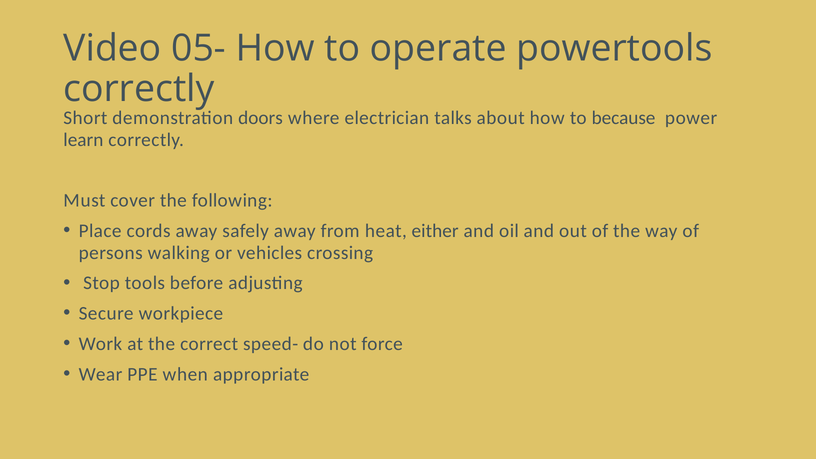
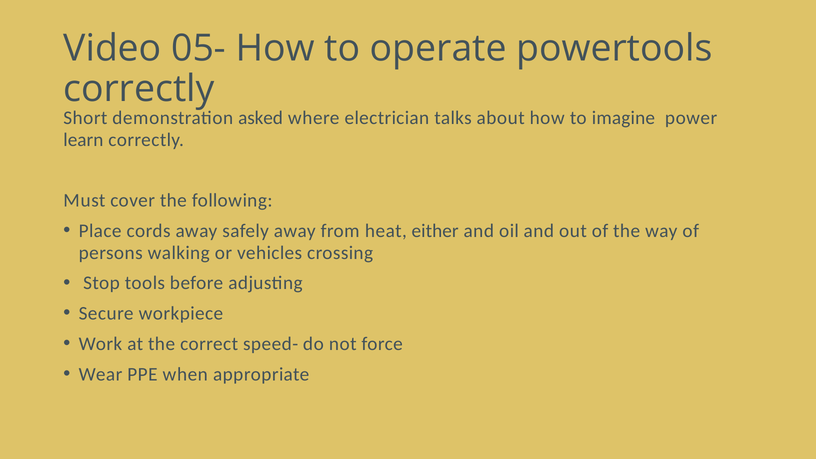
doors: doors -> asked (261, 118)
because: because -> imagine (623, 118)
